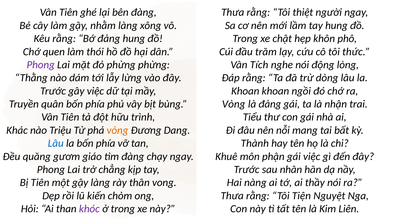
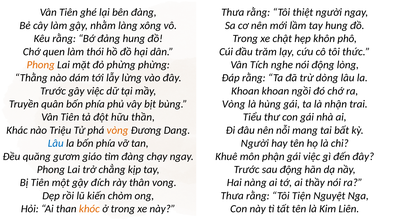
Phong colour: purple -> orange (41, 65)
là đảng: đảng -> hùng (270, 104)
trình: trình -> thần (143, 117)
Thành: Thành -> Người (255, 143)
sau nhân: nhân -> động (291, 170)
gậy làng: làng -> đích (100, 183)
khóc colour: purple -> orange (89, 209)
